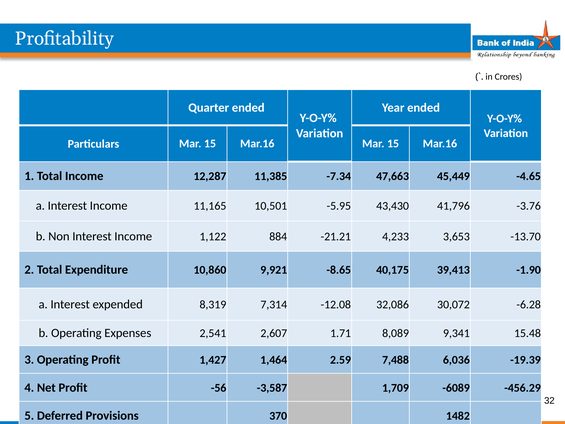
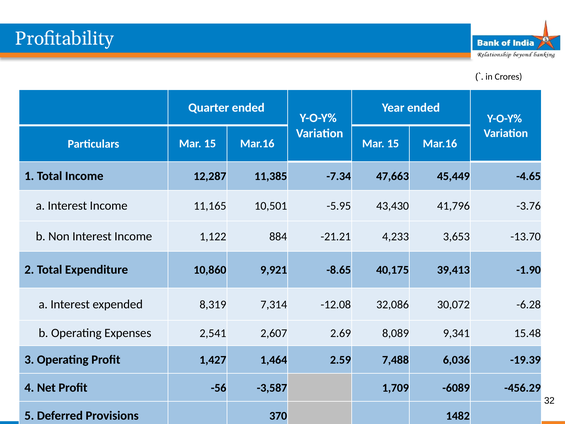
1.71: 1.71 -> 2.69 (341, 333)
